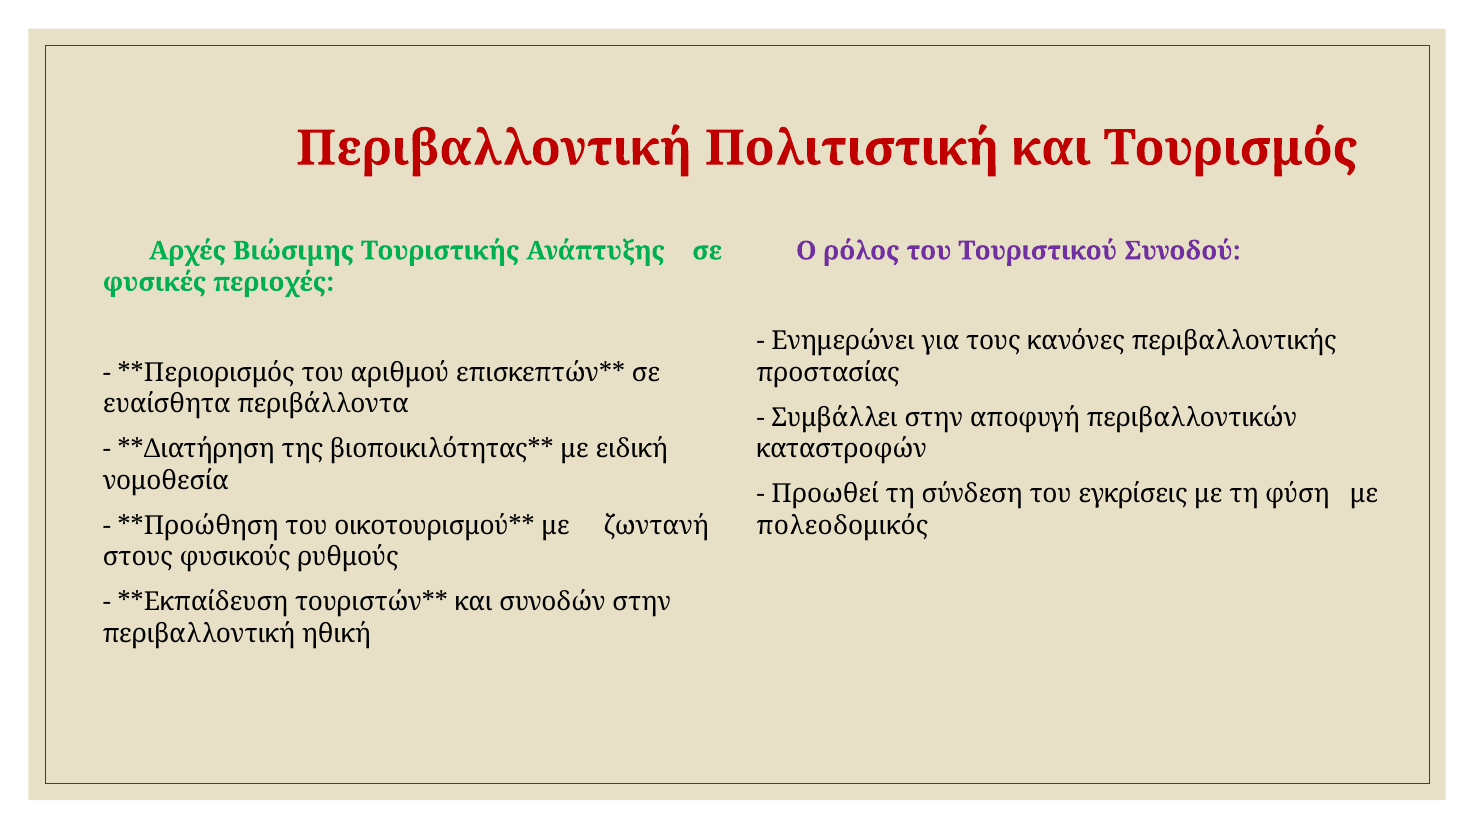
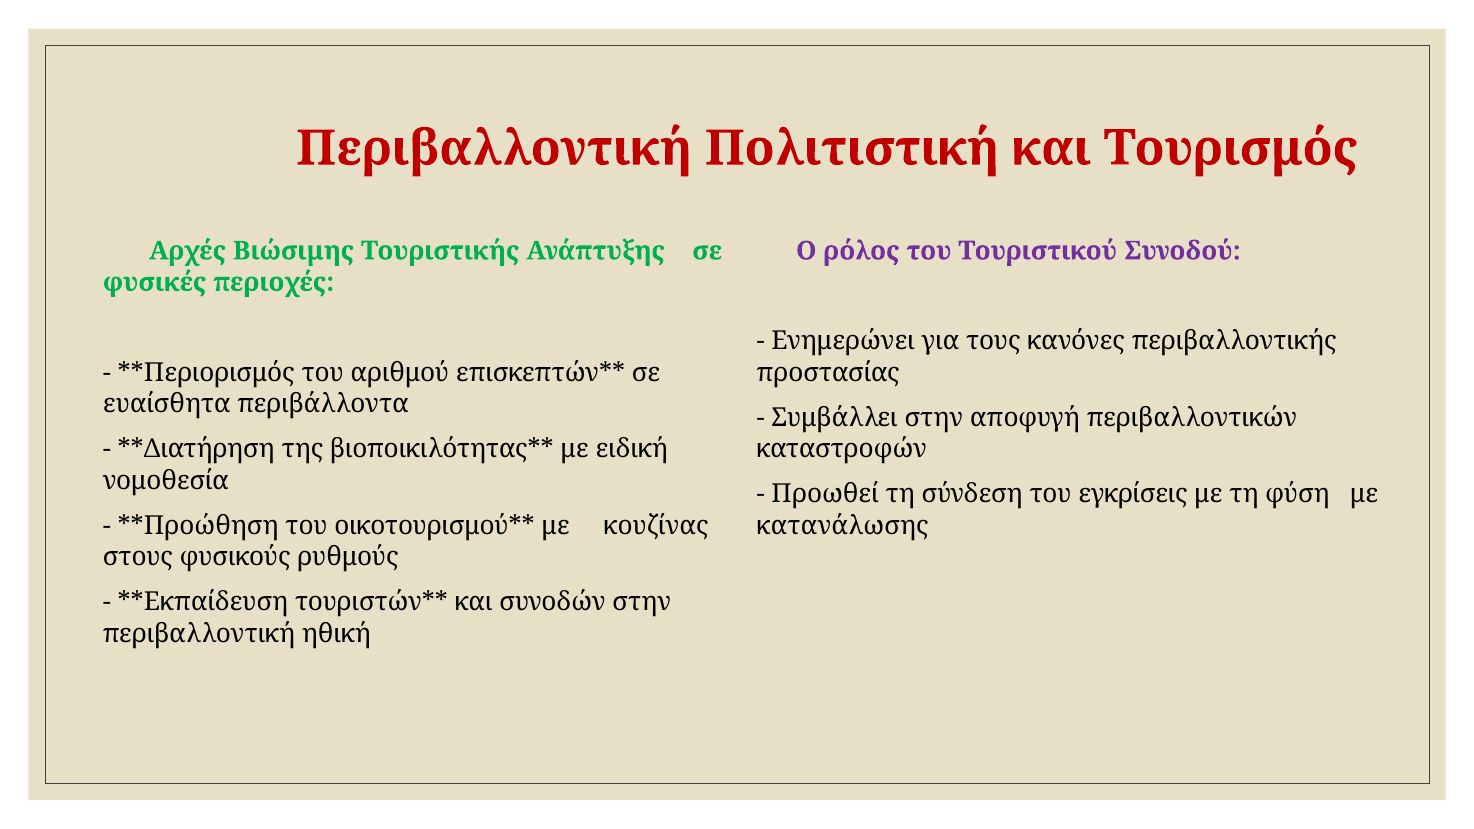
ζωντανή: ζωντανή -> κουζίνας (656, 526)
πολεοδομικός: πολεοδομικός -> κατανάλωσης (843, 526)
